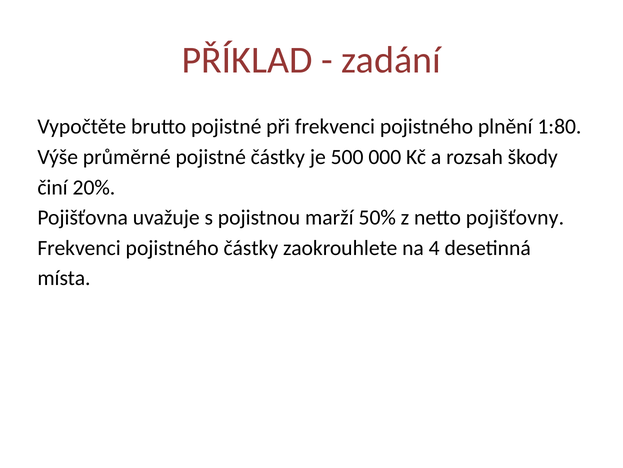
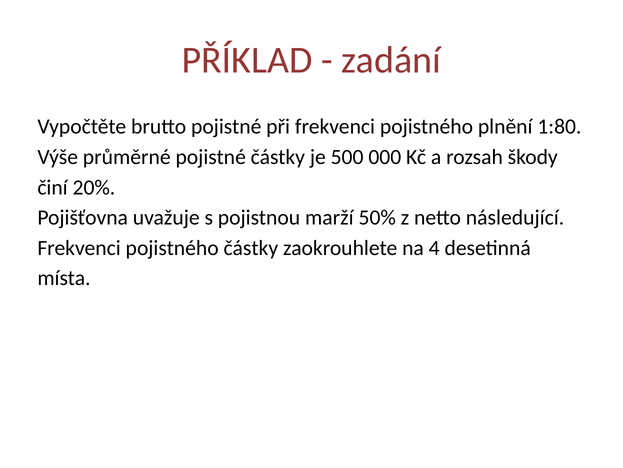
pojišťovny: pojišťovny -> následující (515, 217)
